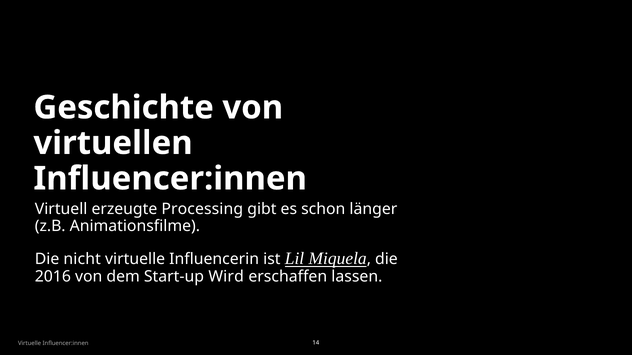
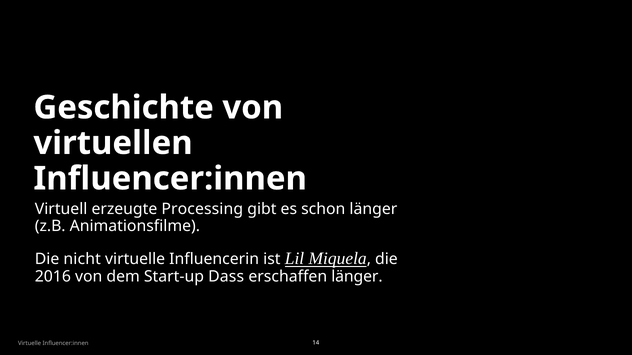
Wird: Wird -> Dass (226, 277)
erschaffen lassen: lassen -> länger (357, 277)
